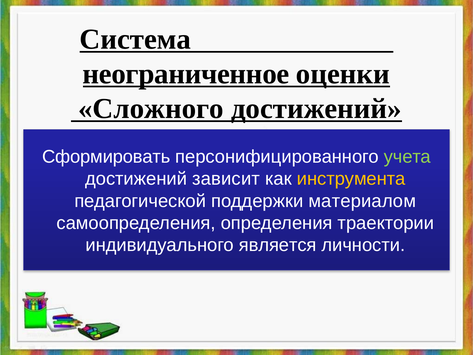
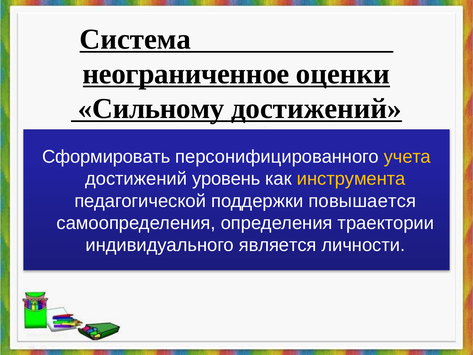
Сложного: Сложного -> Сильному (151, 108)
учета colour: light green -> yellow (407, 157)
зависит: зависит -> уровень (226, 179)
материалом: материалом -> повышается (362, 201)
